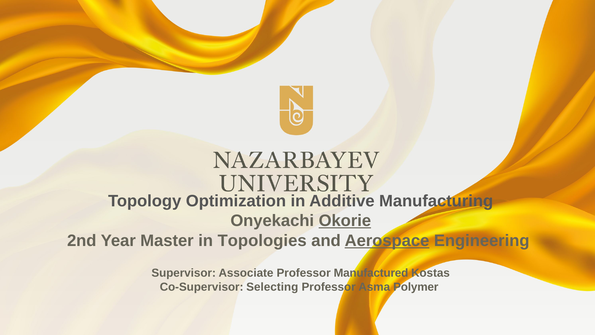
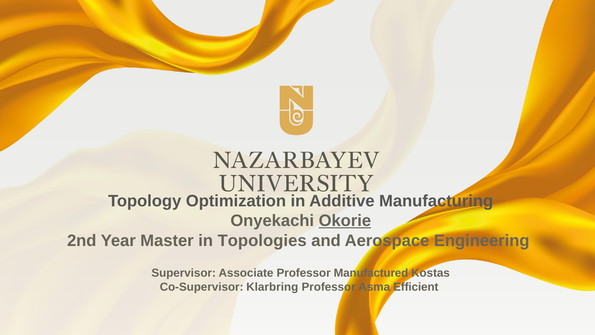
Aerospace underline: present -> none (387, 240)
Selecting: Selecting -> Klarbring (272, 287)
Polymer: Polymer -> Efficient (416, 287)
